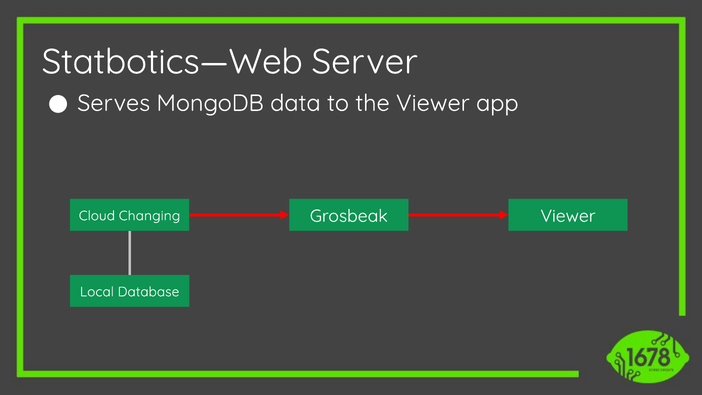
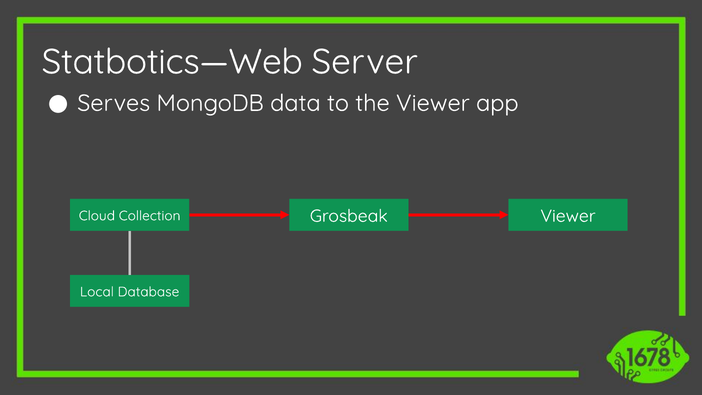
Changing: Changing -> Collection (150, 216)
